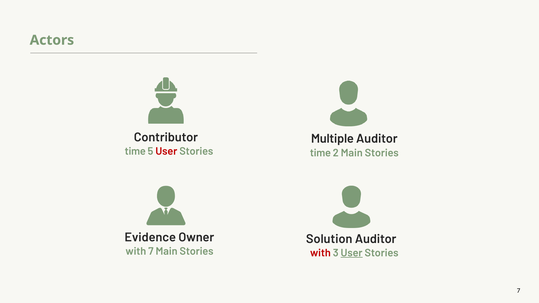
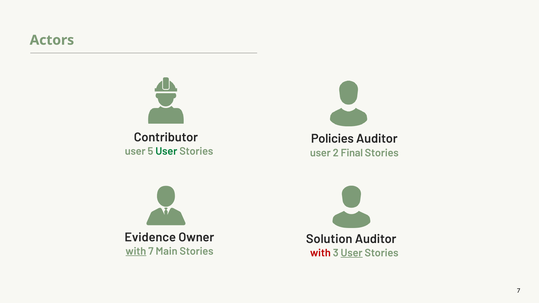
Multiple: Multiple -> Policies (332, 139)
time: time -> user (135, 152)
User colour: red -> green (166, 152)
time: time -> user (320, 153)
2 Main: Main -> Final (352, 153)
with underline: none -> present (136, 251)
